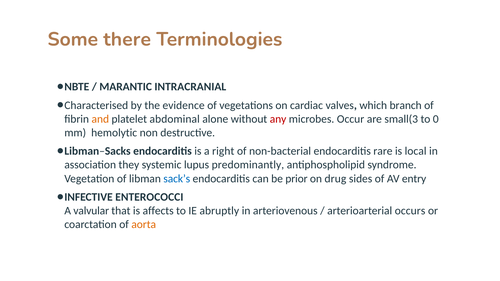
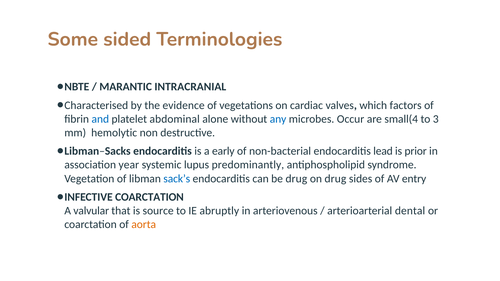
there: there -> sided (127, 39)
branch: branch -> factors (406, 105)
and colour: orange -> blue (100, 119)
any colour: red -> blue (278, 119)
small(3: small(3 -> small(4 (401, 119)
0: 0 -> 3 (436, 119)
right: right -> early (223, 151)
rare: rare -> lead (383, 151)
local: local -> prior (416, 151)
they: they -> year (129, 165)
be prior: prior -> drug (296, 179)
ENTEROCOCCI: ENTEROCOCCI -> COARCTATION (149, 197)
affects: affects -> source (158, 211)
occurs: occurs -> dental (410, 211)
